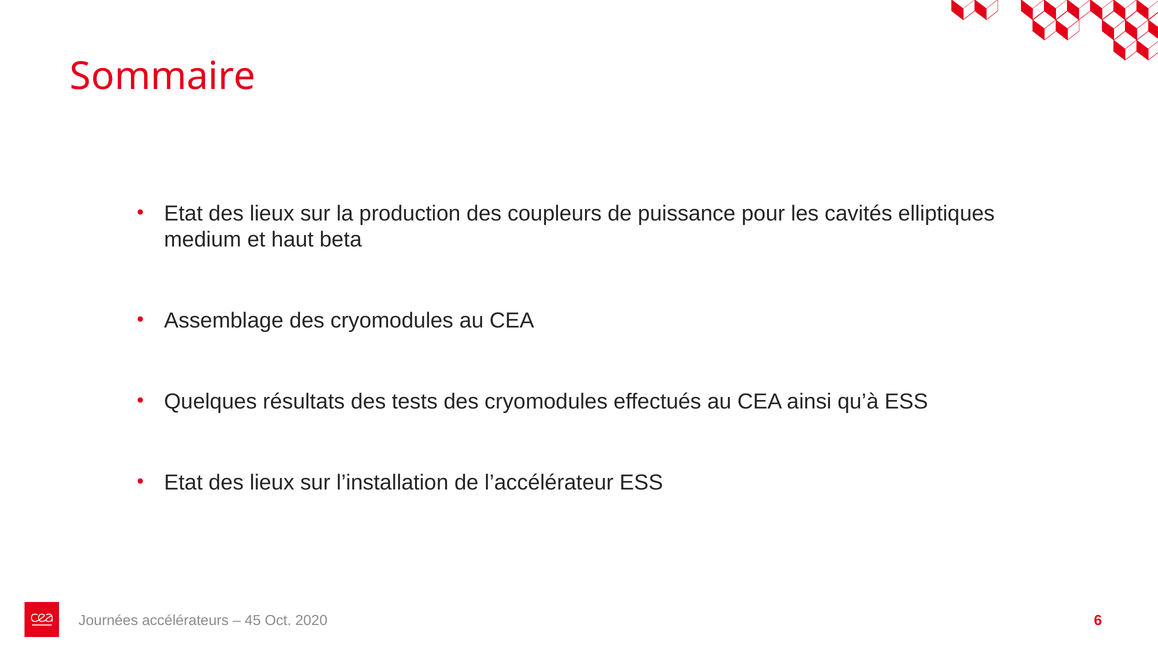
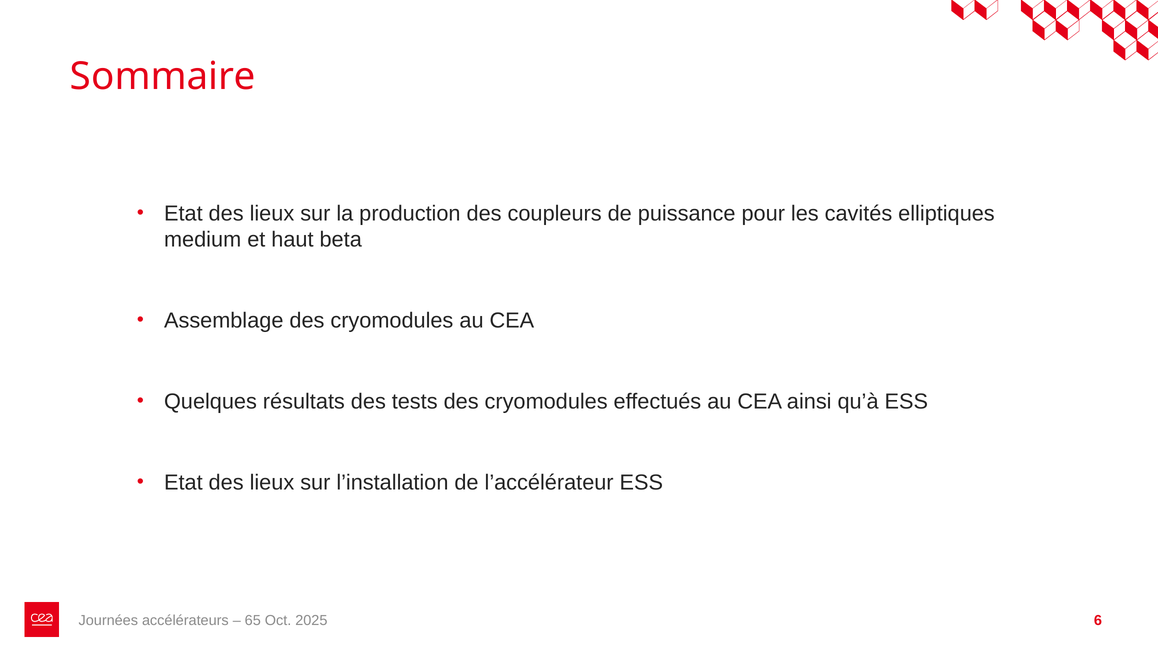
45: 45 -> 65 (253, 621)
2020: 2020 -> 2025 (311, 621)
